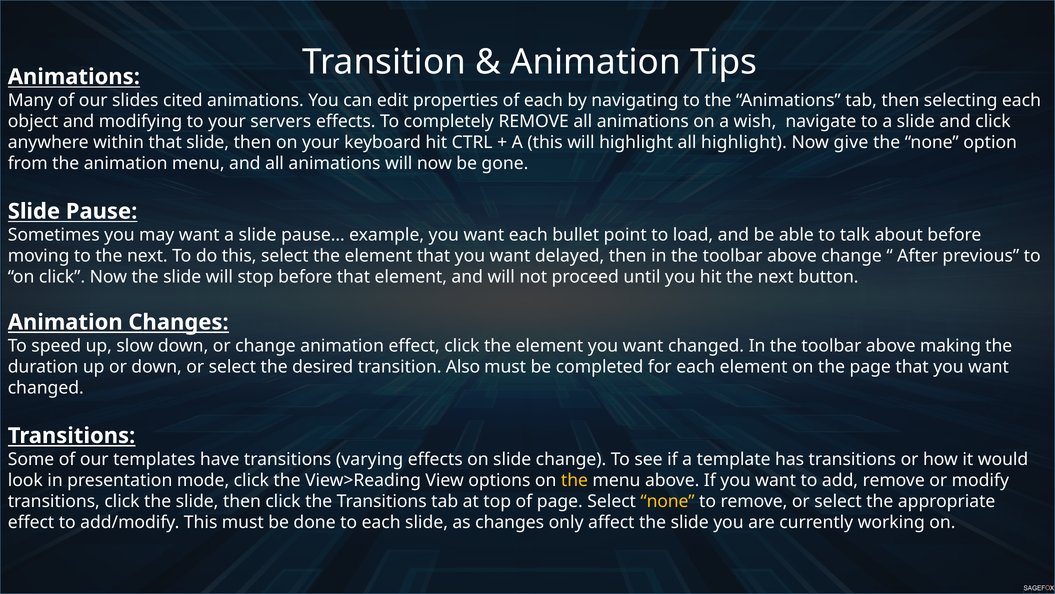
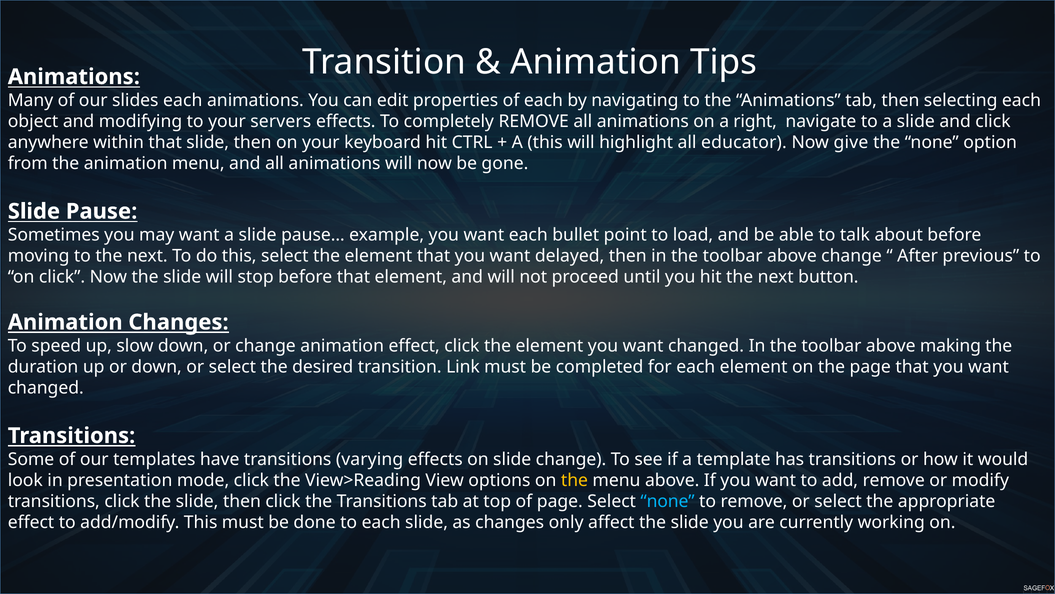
slides cited: cited -> each (183, 100)
wish: wish -> right (755, 121)
all highlight: highlight -> educator (744, 142)
Also: Also -> Link (463, 366)
none colour: yellow -> light blue (668, 501)
